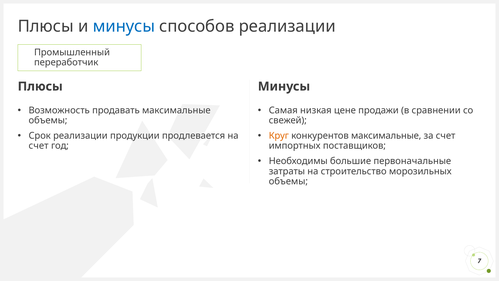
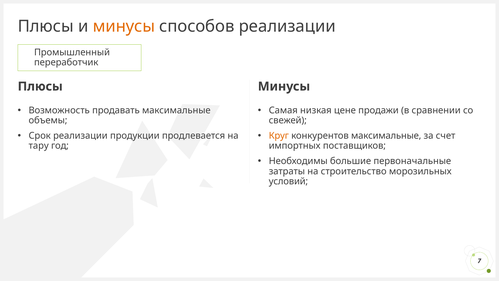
минусы colour: blue -> orange (124, 26)
счет: счет -> тару (39, 146)
объемы: объемы -> условий (288, 181)
